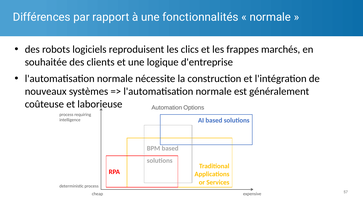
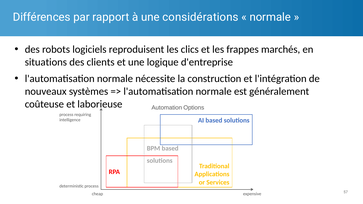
fonctionnalités: fonctionnalités -> considérations (200, 17)
souhaitée: souhaitée -> situations (46, 62)
